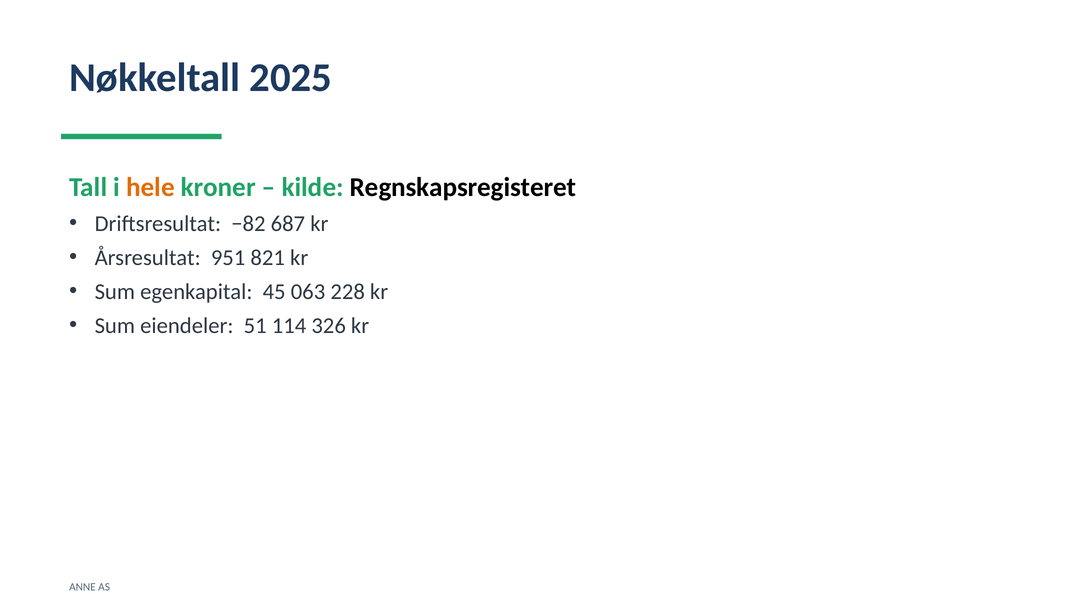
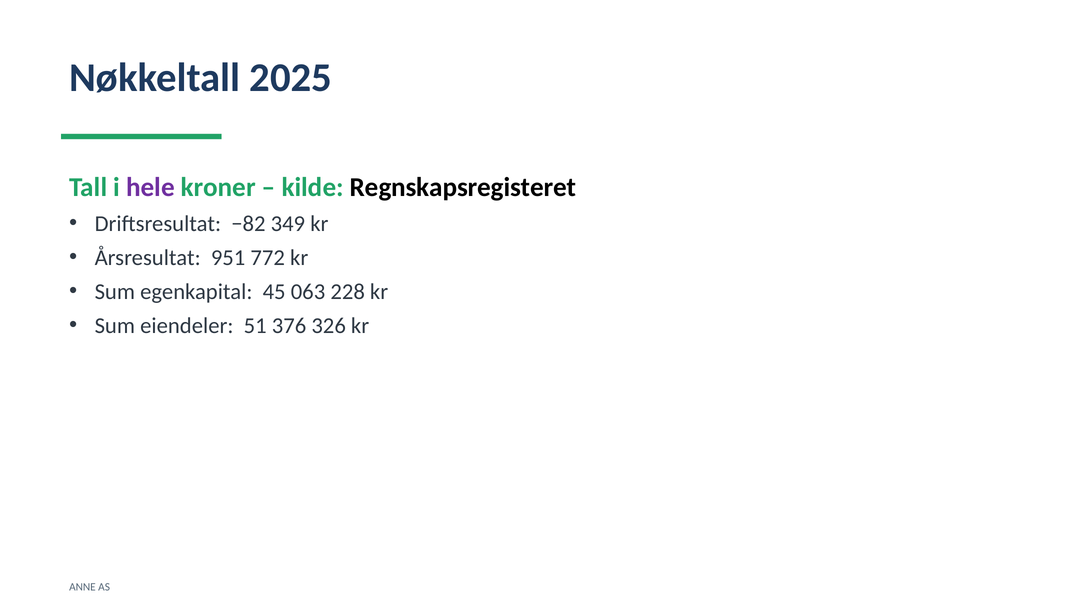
hele colour: orange -> purple (150, 187)
687: 687 -> 349 (288, 224)
821: 821 -> 772 (268, 258)
114: 114 -> 376 (289, 325)
